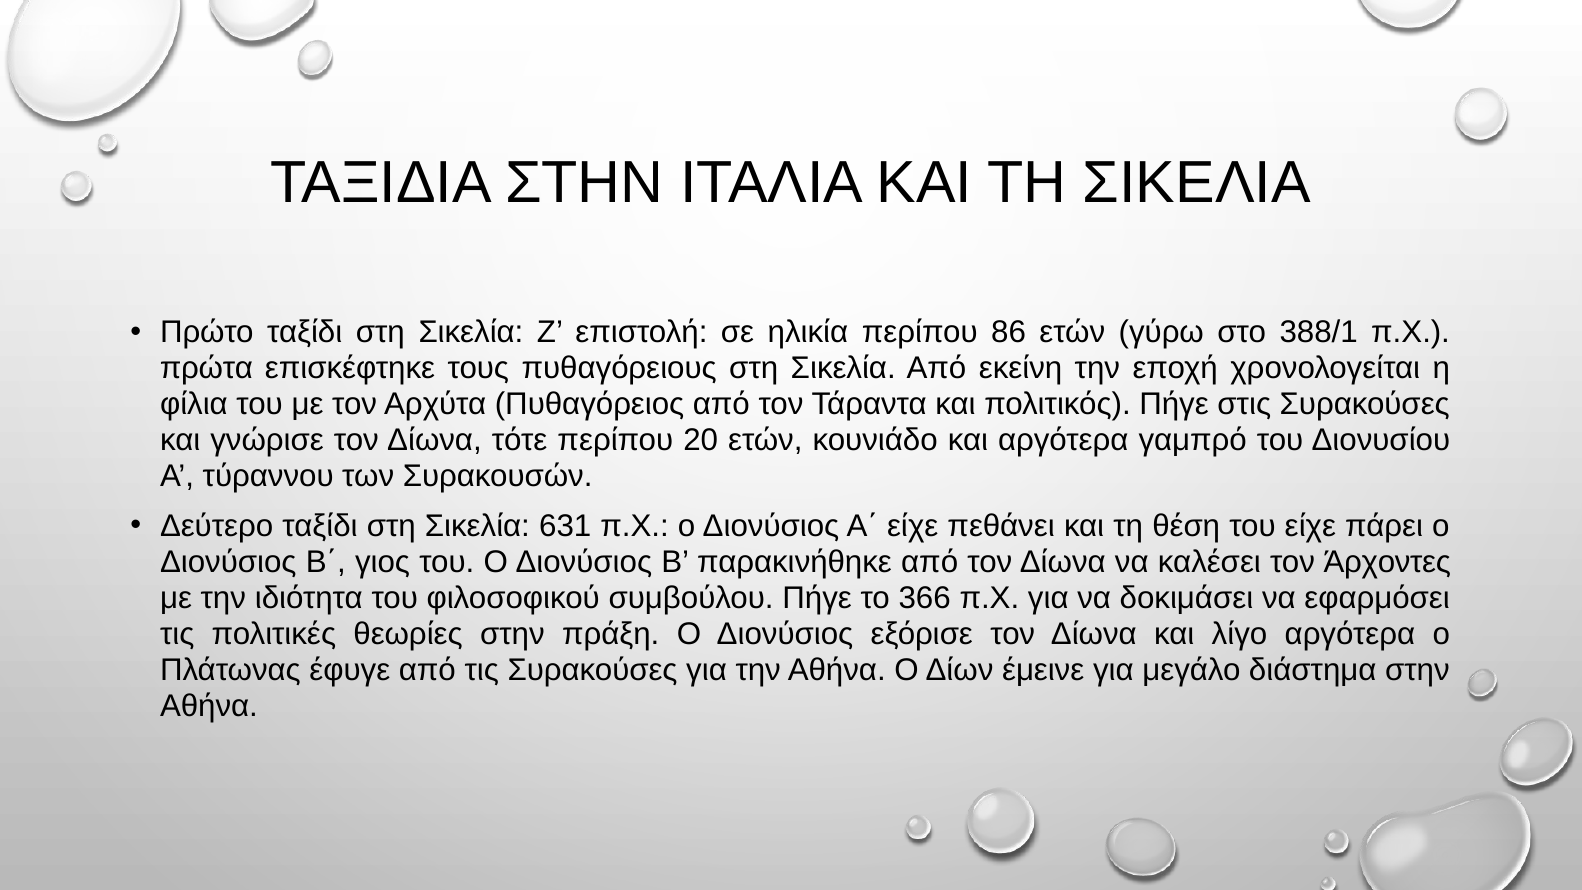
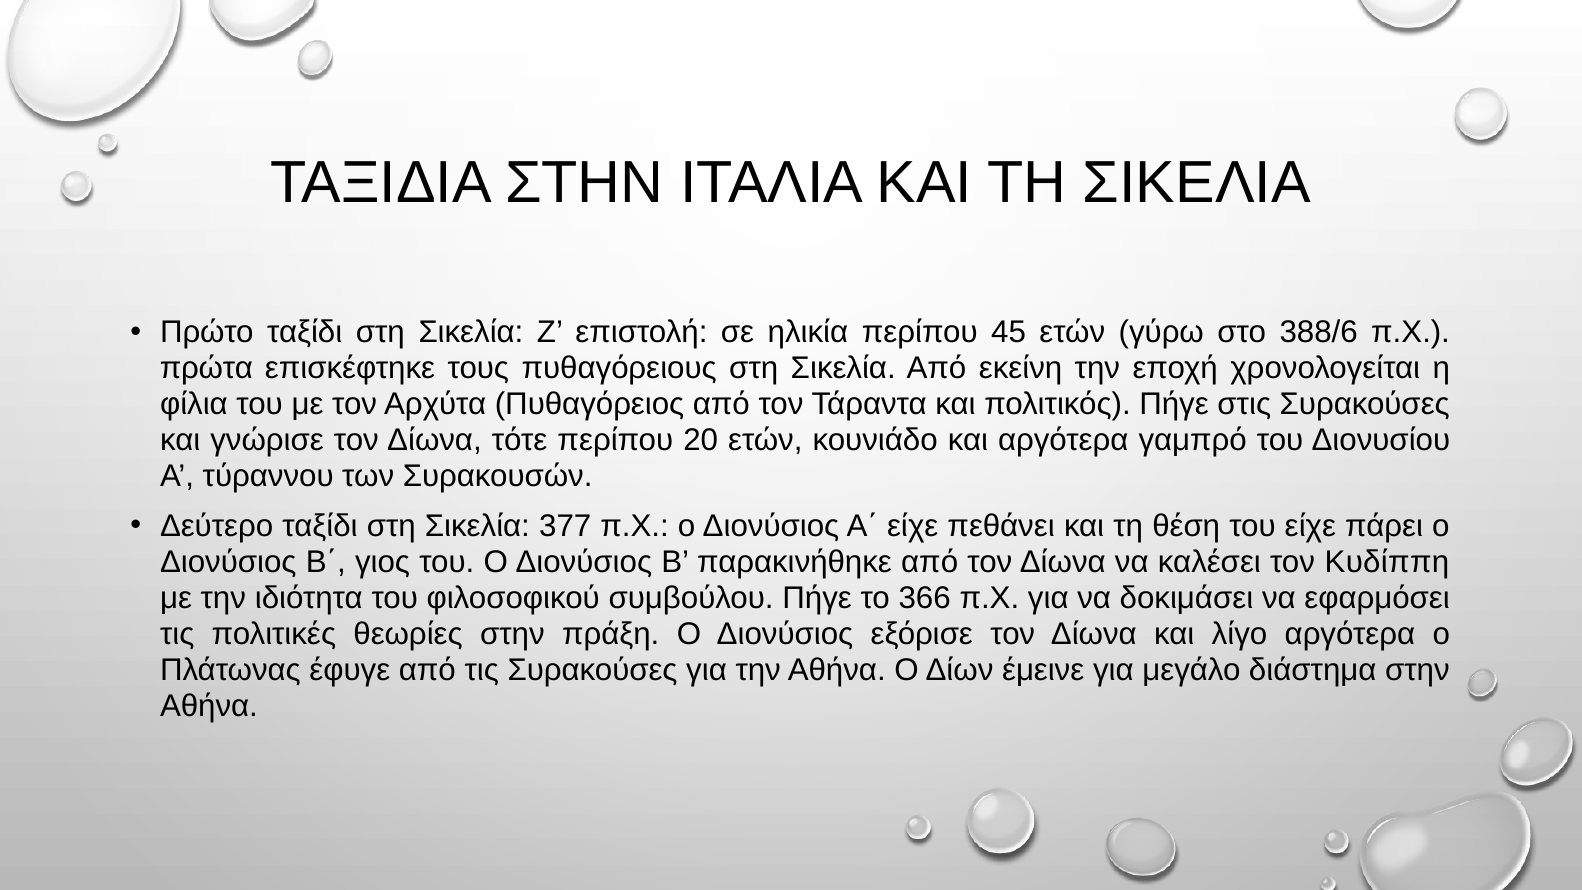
86: 86 -> 45 (1009, 332)
388/1: 388/1 -> 388/6 (1319, 332)
631: 631 -> 377 (565, 526)
Άρχοντες: Άρχοντες -> Κυδίππη (1387, 562)
